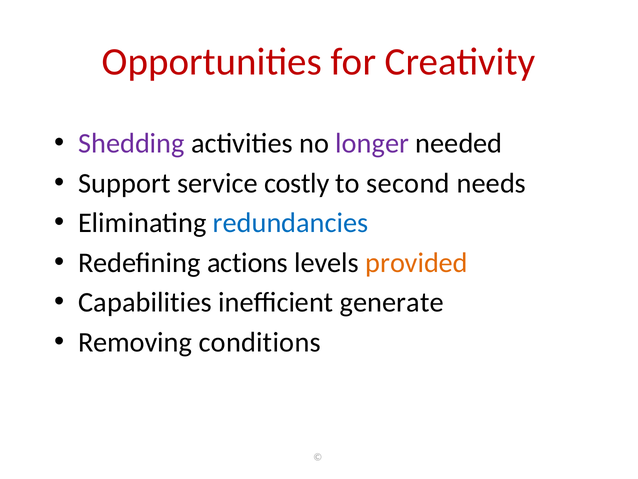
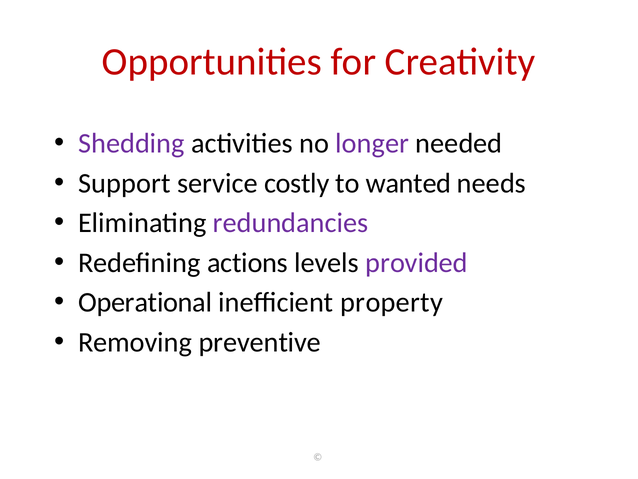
second: second -> wanted (408, 183)
redundancies colour: blue -> purple (291, 223)
provided colour: orange -> purple (417, 263)
Capabilities: Capabilities -> Operational (145, 302)
generate: generate -> property (392, 302)
conditions: conditions -> preventive (260, 342)
